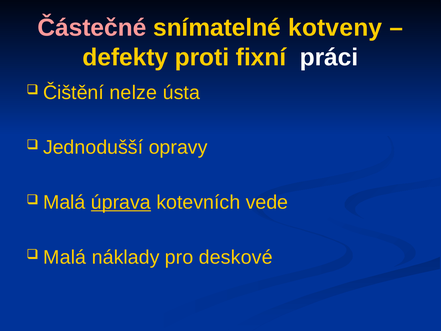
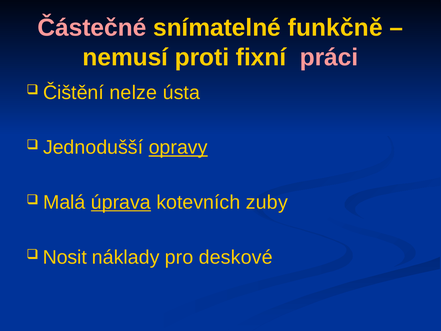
kotveny: kotveny -> funkčně (335, 28)
defekty: defekty -> nemusí (125, 57)
práci colour: white -> pink (329, 57)
opravy underline: none -> present (178, 147)
vede: vede -> zuby (267, 202)
Malá: Malá -> Nosit (65, 257)
